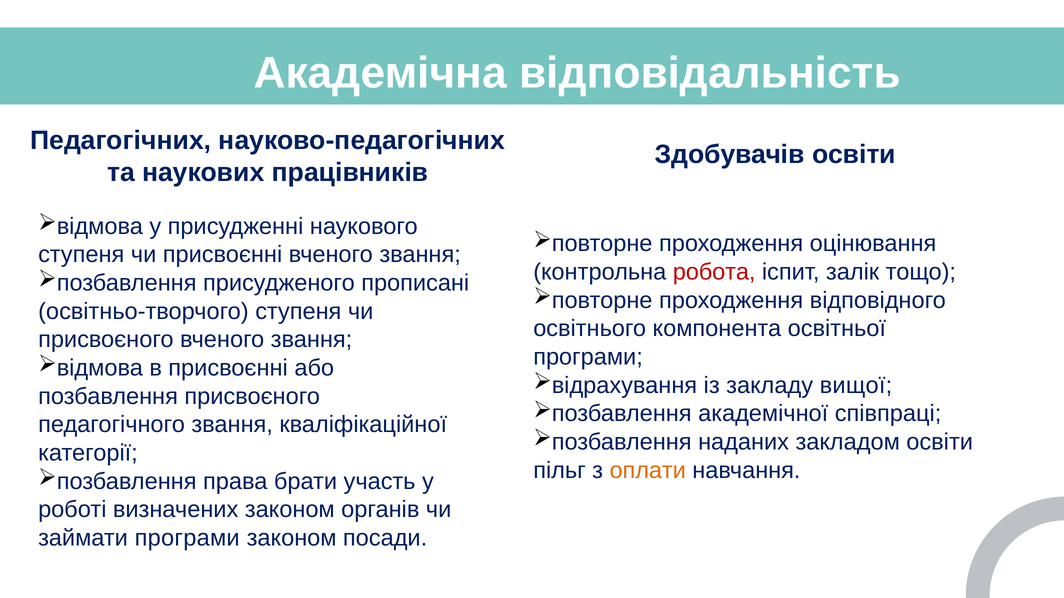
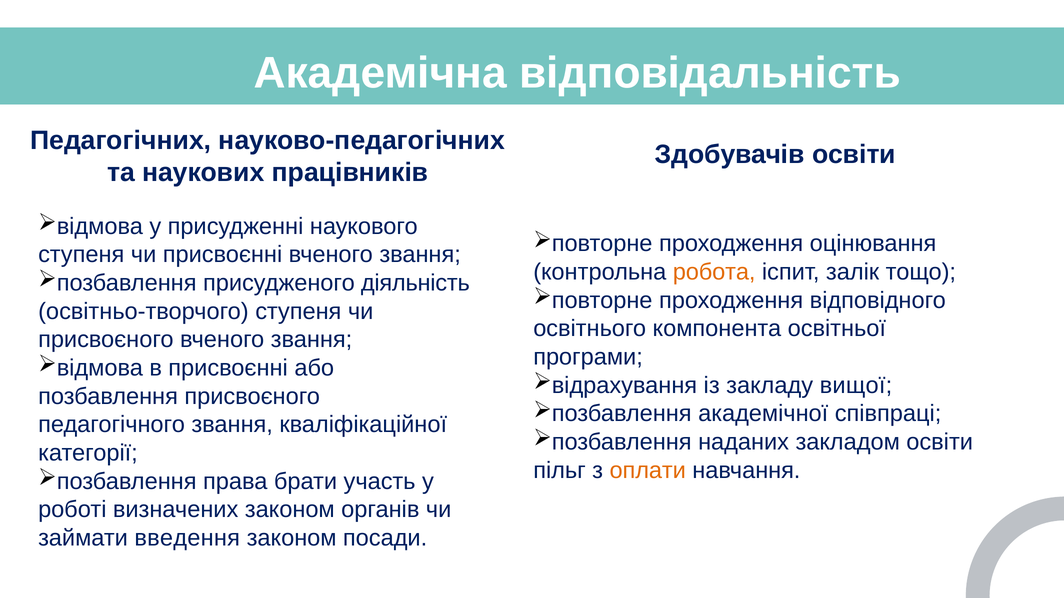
робота colour: red -> orange (714, 272)
прописані: прописані -> діяльність (415, 283)
займати програми: програми -> введення (187, 538)
